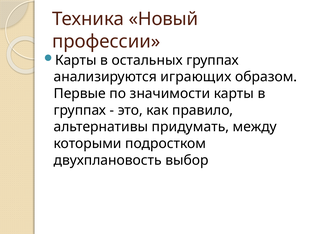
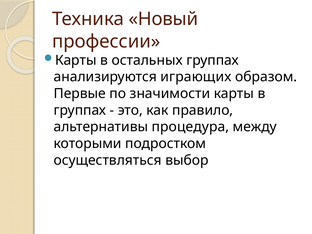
придумать: придумать -> процедура (190, 127)
двухплановость: двухплановость -> осуществляться (108, 160)
